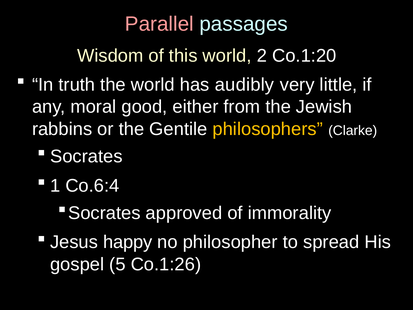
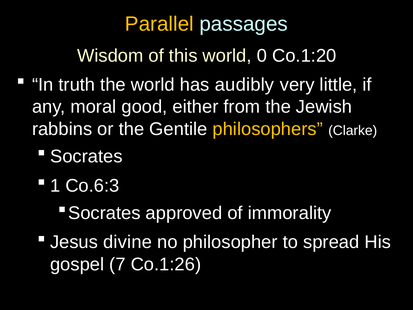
Parallel colour: pink -> yellow (159, 24)
2: 2 -> 0 (262, 56)
Co.6:4: Co.6:4 -> Co.6:3 (92, 185)
happy: happy -> divine (128, 242)
5: 5 -> 7 (117, 264)
